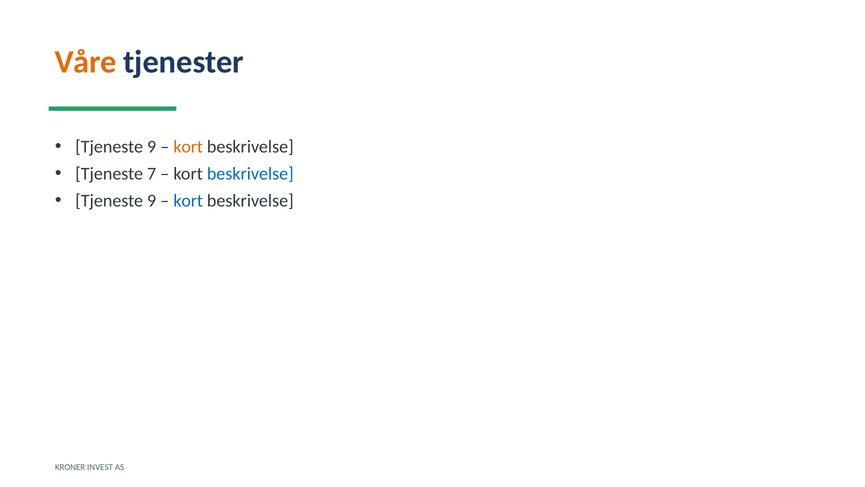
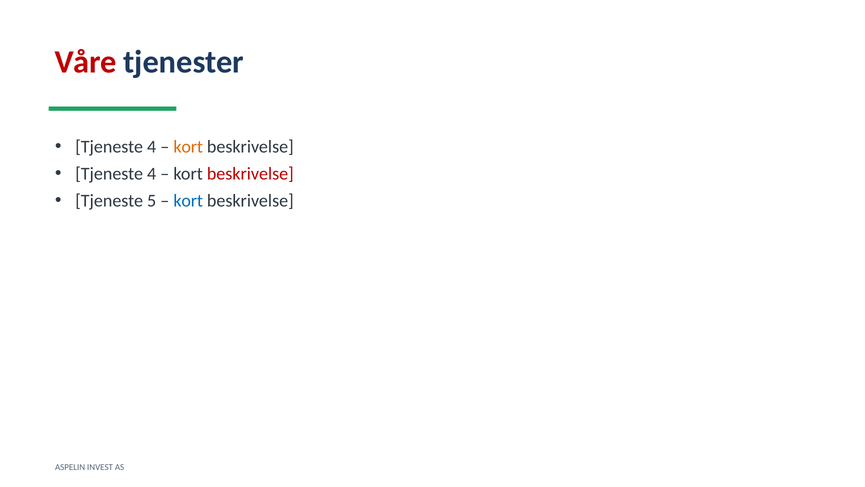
Våre colour: orange -> red (86, 62)
9: 9 -> 4 (152, 147)
7: 7 -> 4 (152, 174)
beskrivelse colour: blue -> red (250, 174)
9: 9 -> 5 (152, 201)
KRONER: KRONER -> ASPELIN (70, 467)
